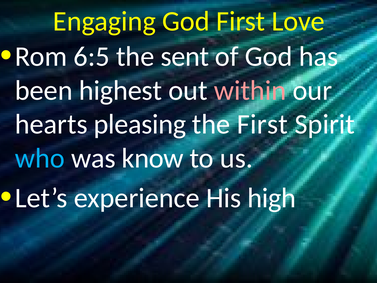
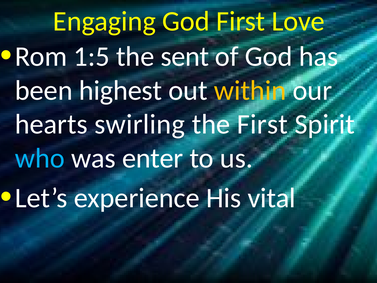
6:5: 6:5 -> 1:5 (92, 56)
within colour: pink -> yellow (250, 90)
pleasing: pleasing -> swirling (140, 124)
know: know -> enter (153, 158)
high: high -> vital (272, 198)
